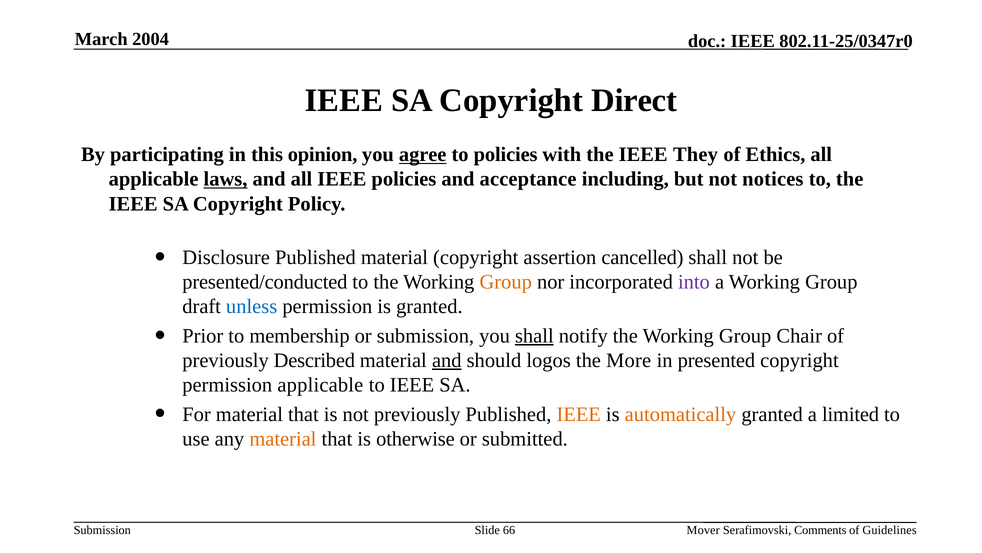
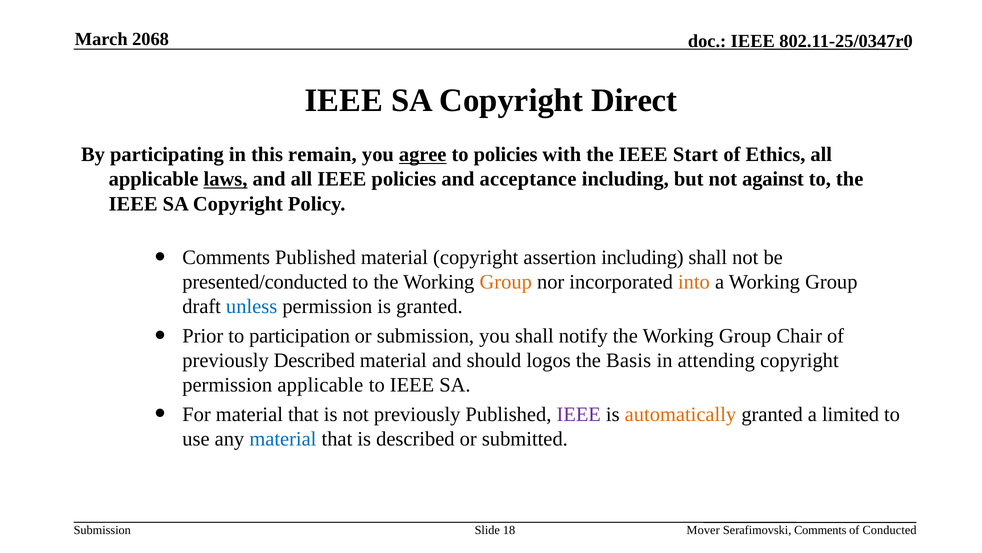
2004: 2004 -> 2068 (151, 39)
opinion: opinion -> remain (322, 154)
They: They -> Start (695, 154)
notices: notices -> against (773, 179)
Disclosure: Disclosure -> Comments (226, 257)
assertion cancelled: cancelled -> including (642, 257)
into colour: purple -> orange (694, 282)
membership: membership -> participation (300, 336)
shall underline: present -> none (534, 336)
and underline: present -> none (447, 360)
More: More -> Basis (629, 360)
presented: presented -> attending (716, 360)
IEEE colour: orange -> purple (579, 414)
material colour: orange -> blue (283, 438)
is otherwise: otherwise -> described (415, 438)
66: 66 -> 18 (509, 530)
Guidelines: Guidelines -> Conducted (890, 530)
